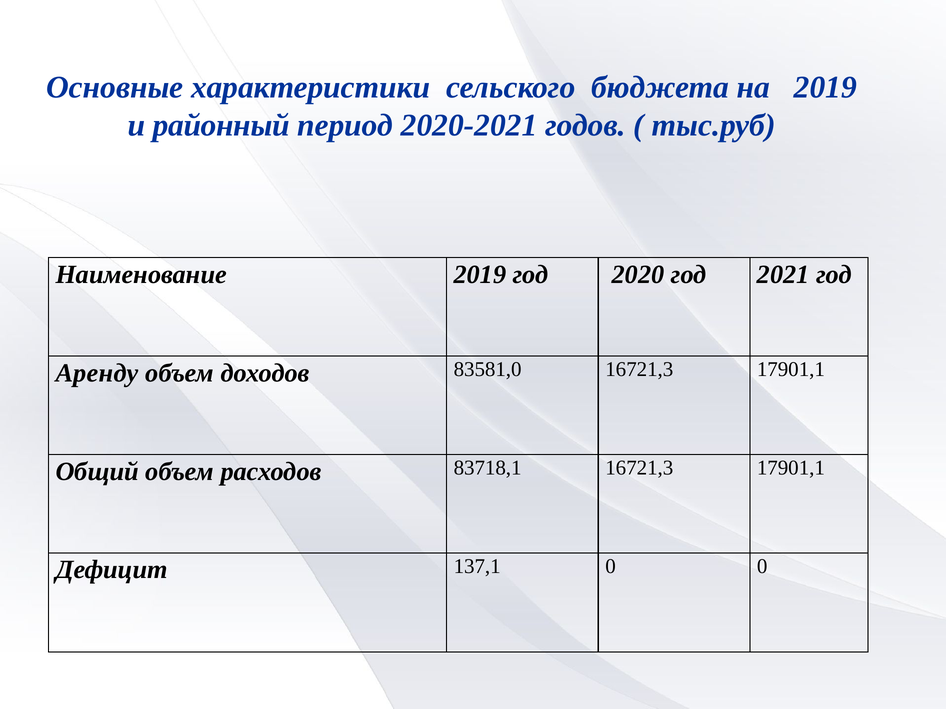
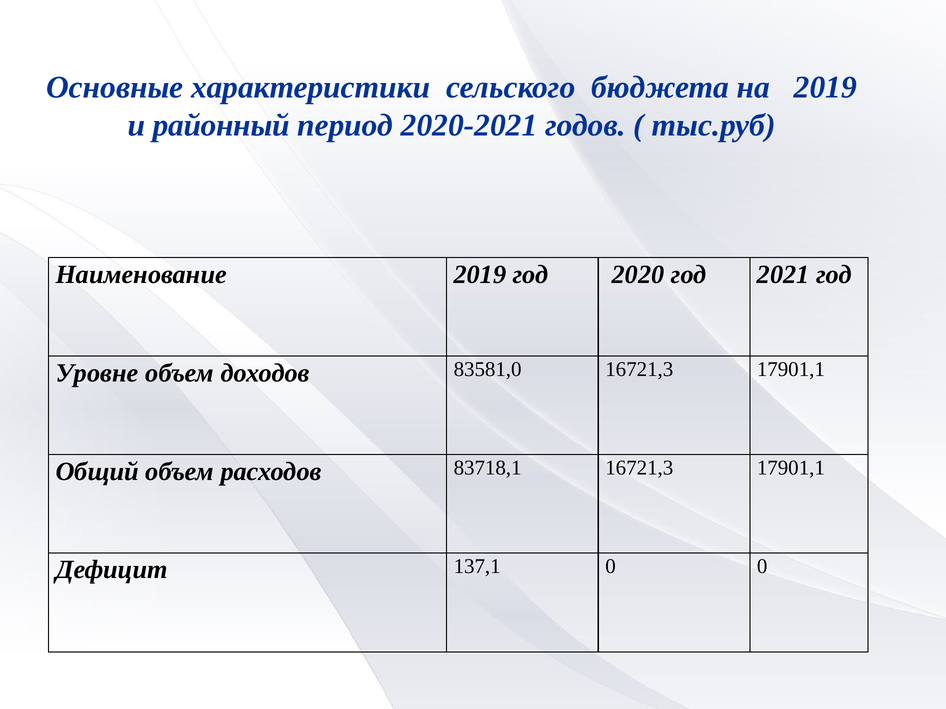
Аренду: Аренду -> Уровне (97, 373)
